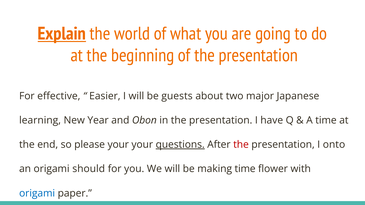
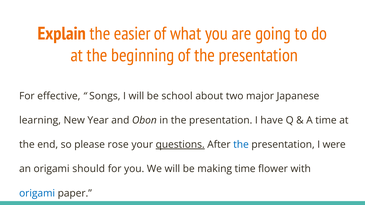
Explain underline: present -> none (62, 34)
world: world -> easier (132, 34)
Easier: Easier -> Songs (105, 96)
guests: guests -> school (177, 96)
please your: your -> rose (118, 145)
the colour: red -> blue (241, 145)
onto: onto -> were (334, 145)
